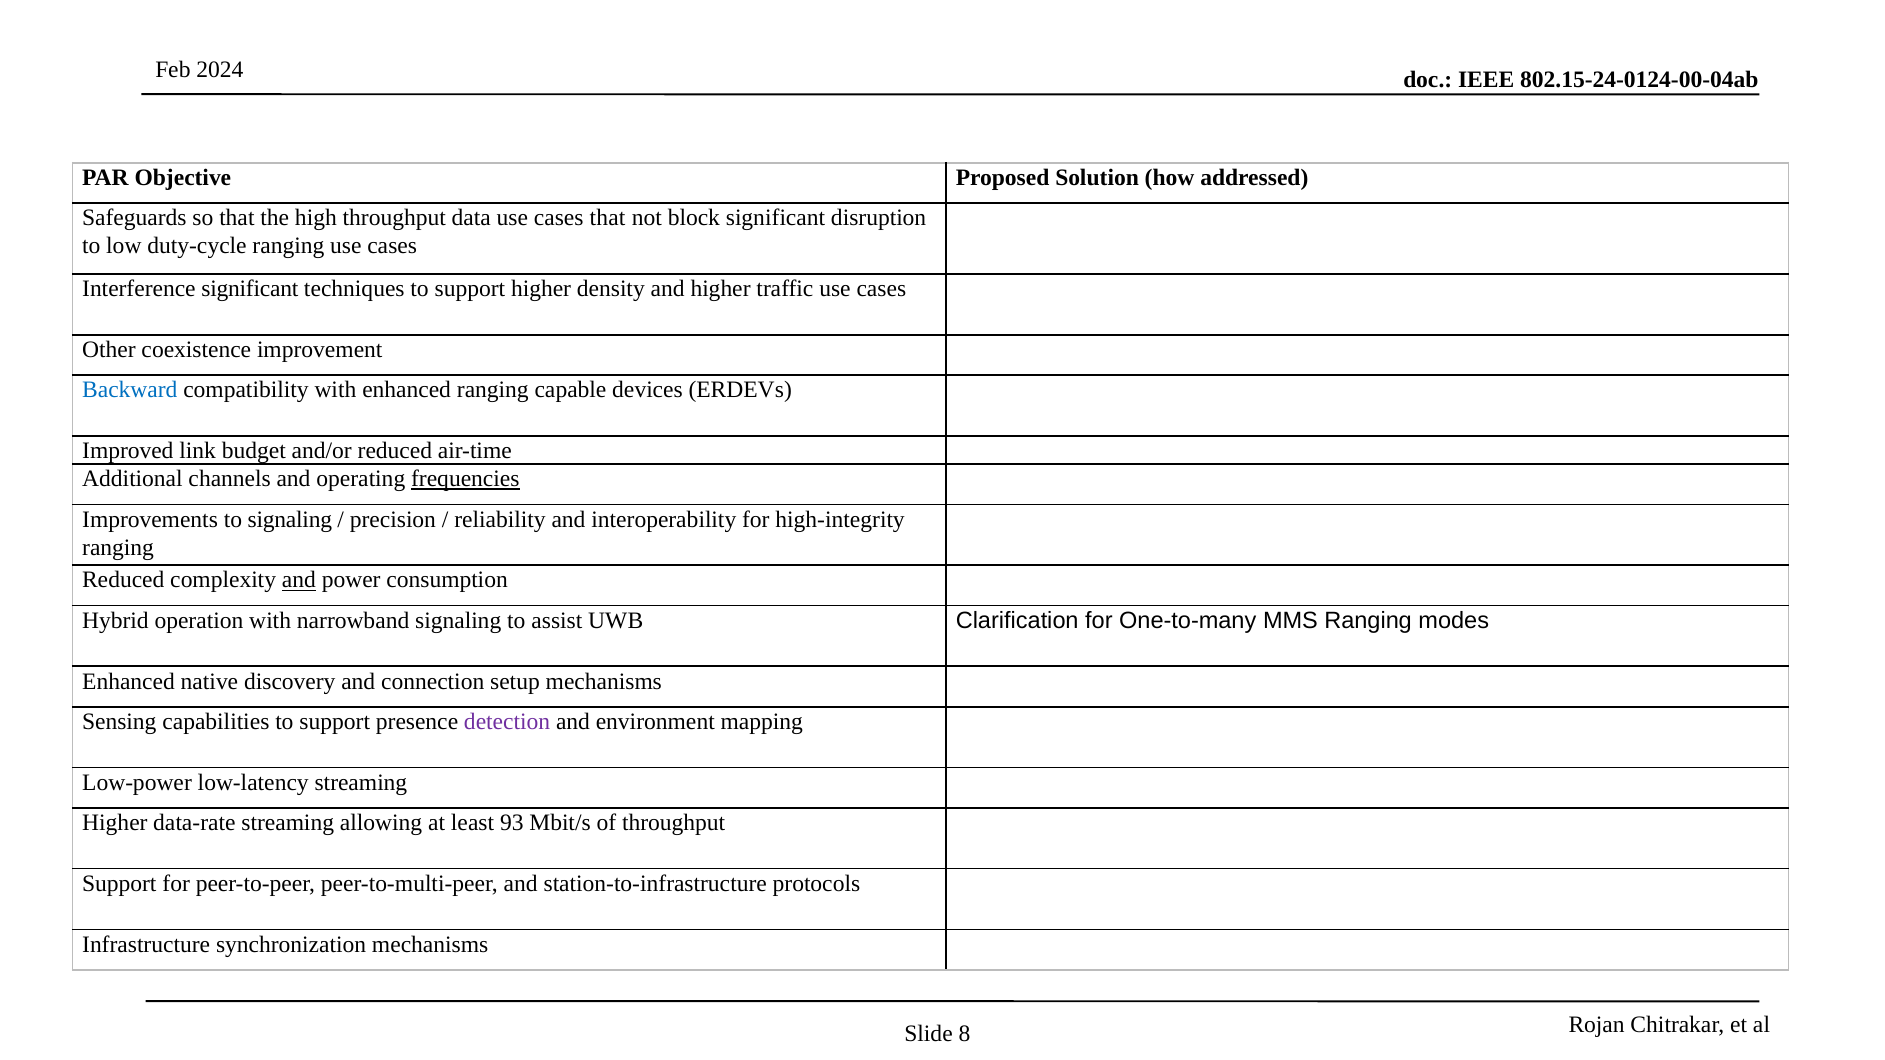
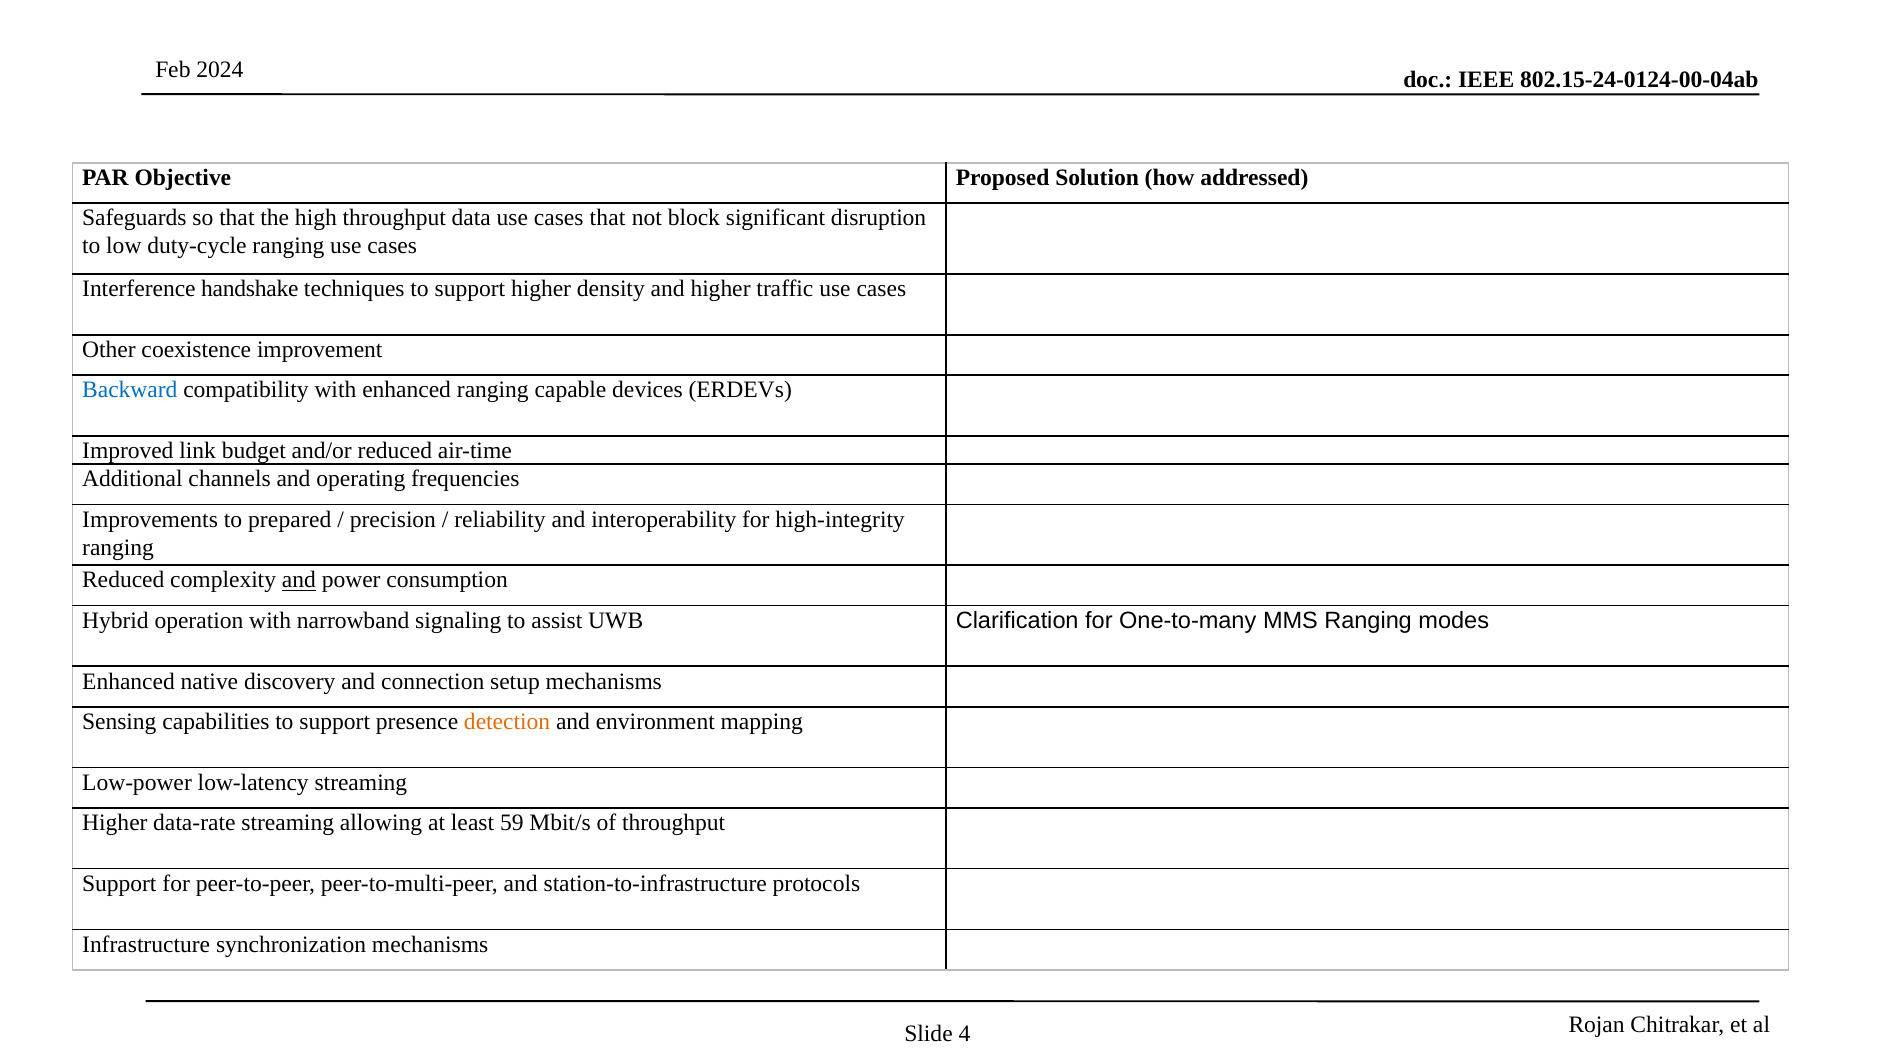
Interference significant: significant -> handshake (250, 289)
frequencies underline: present -> none (465, 479)
to signaling: signaling -> prepared (290, 519)
detection colour: purple -> orange (507, 722)
93: 93 -> 59 (512, 823)
8: 8 -> 4 (964, 1034)
